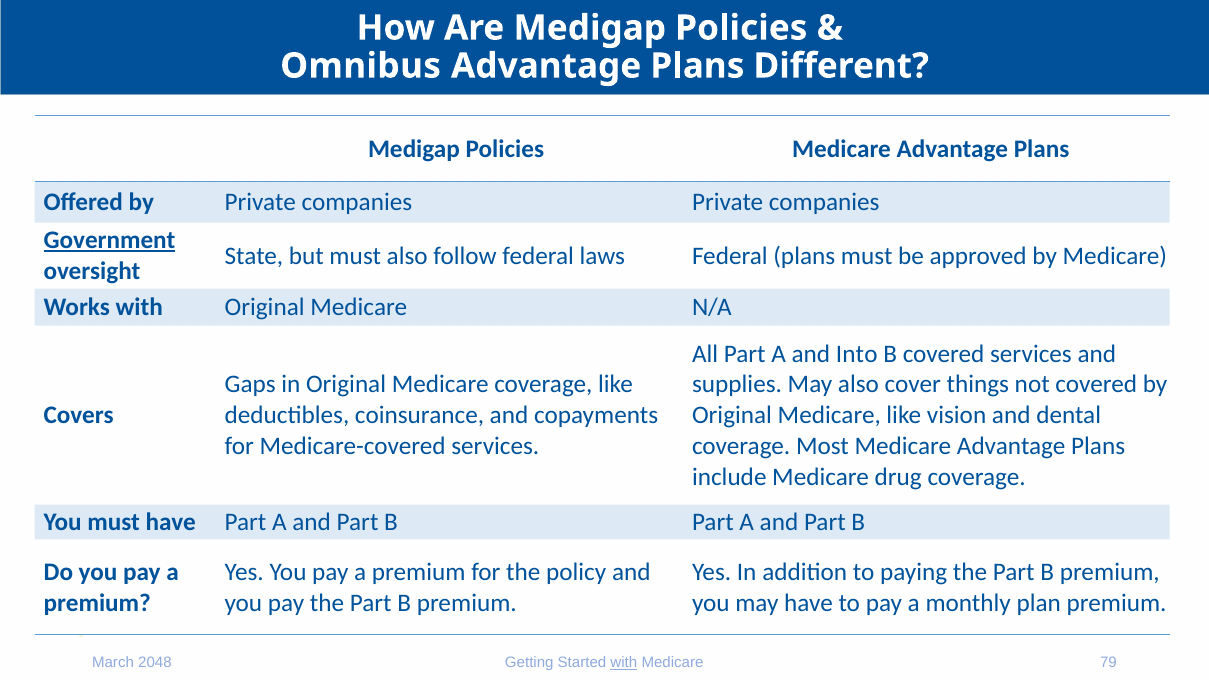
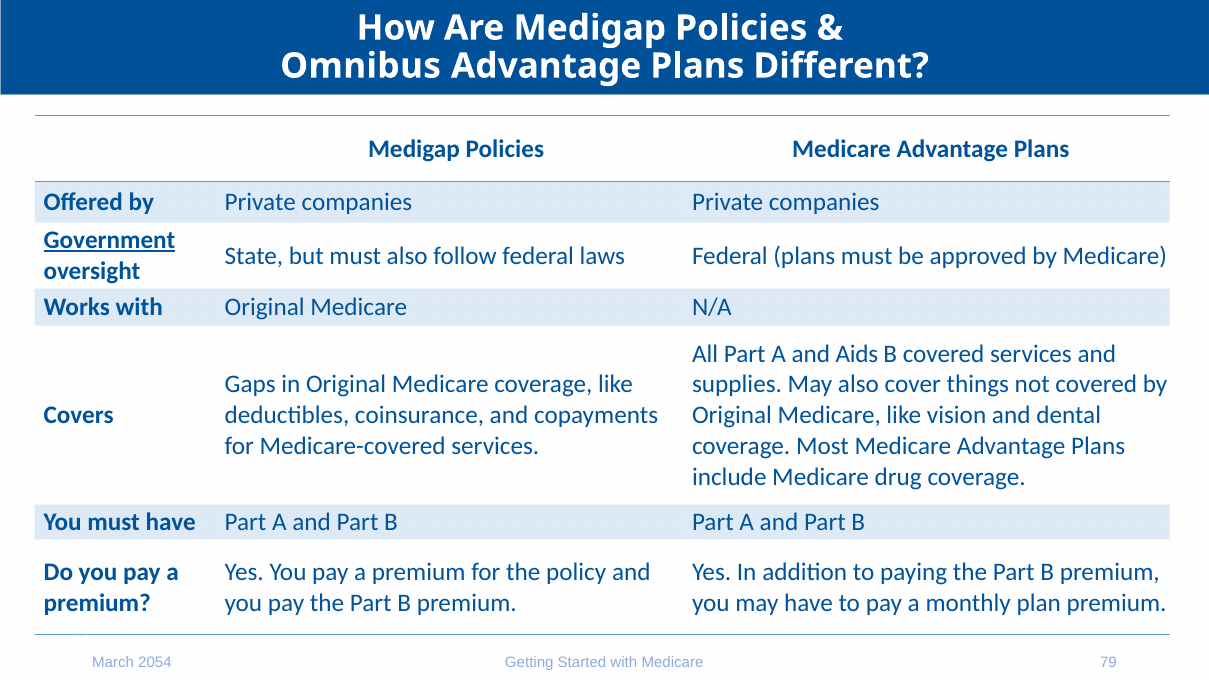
Into: Into -> Aids (857, 354)
2048: 2048 -> 2054 (155, 663)
with underline: present -> none (624, 663)
